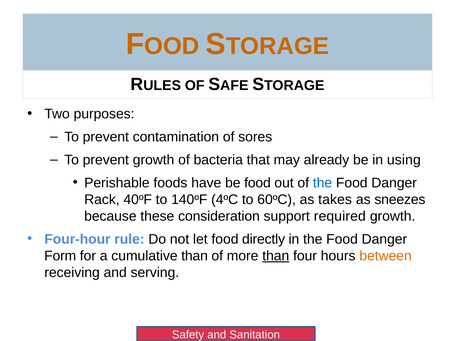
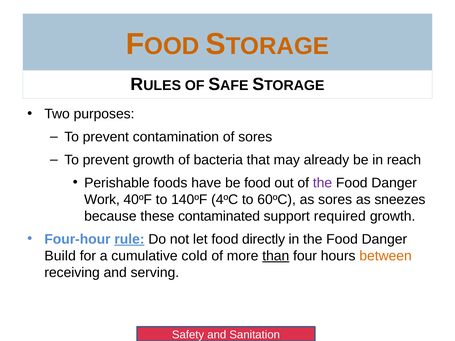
using: using -> reach (404, 160)
the colour: blue -> purple (323, 183)
Rack: Rack -> Work (102, 200)
as takes: takes -> sores (335, 200)
consideration: consideration -> contaminated (219, 216)
rule underline: none -> present (129, 239)
Form: Form -> Build (60, 256)
cumulative than: than -> cold (194, 256)
